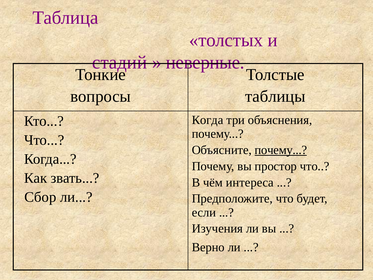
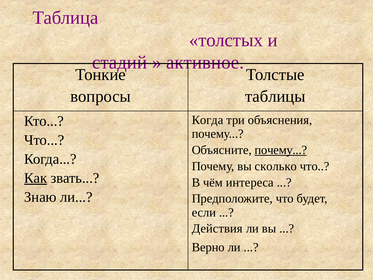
неверные: неверные -> активное (205, 63)
простор: простор -> сколько (276, 166)
Как underline: none -> present (36, 178)
Сбор: Сбор -> Знаю (40, 197)
Изучения: Изучения -> Действия (217, 228)
